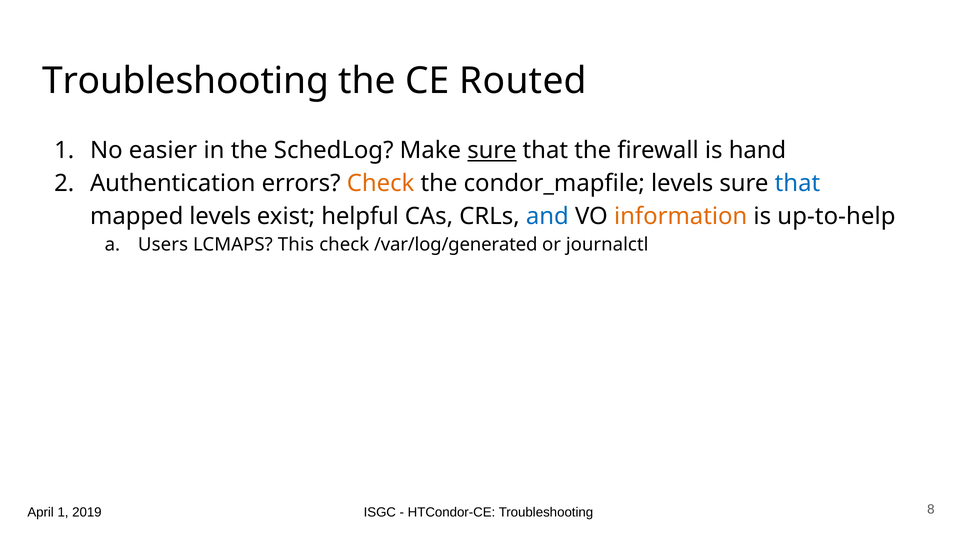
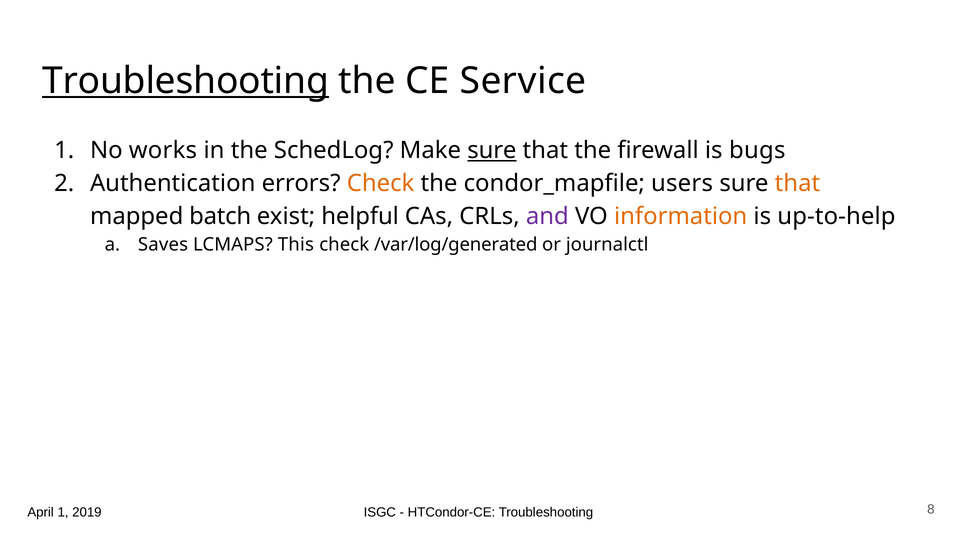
Troubleshooting underline: none -> present (186, 81)
Routed: Routed -> Service (523, 81)
easier: easier -> works (163, 151)
hand: hand -> bugs (757, 151)
condor_mapfile levels: levels -> users (682, 184)
that colour: blue -> orange (797, 184)
mapped levels: levels -> batch (220, 217)
and colour: blue -> purple (547, 217)
Users: Users -> Saves (163, 245)
